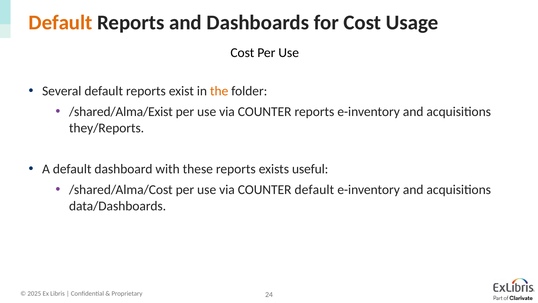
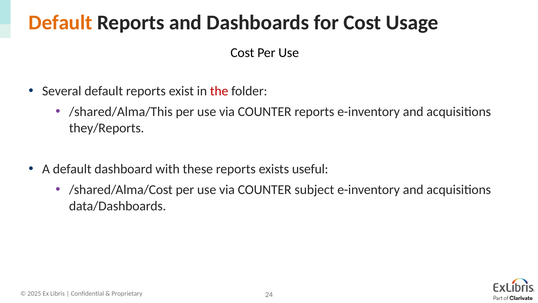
the colour: orange -> red (219, 91)
/shared/Alma/Exist: /shared/Alma/Exist -> /shared/Alma/This (121, 112)
COUNTER default: default -> subject (314, 190)
